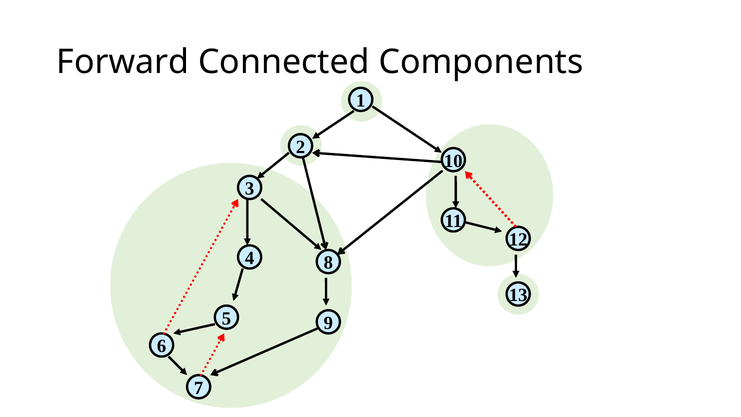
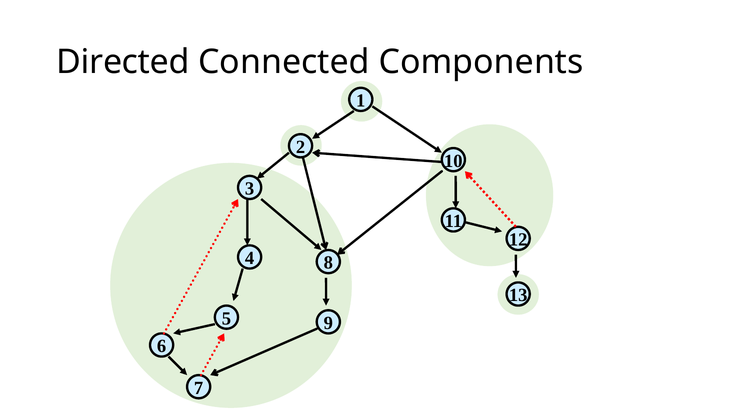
Forward: Forward -> Directed (123, 62)
